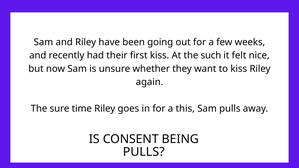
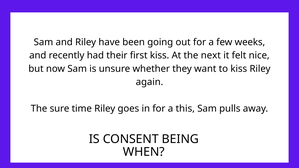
such: such -> next (211, 55)
PULLS: PULLS -> WHEN (144, 152)
